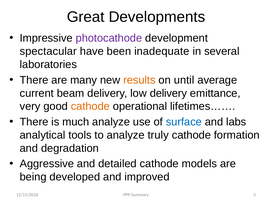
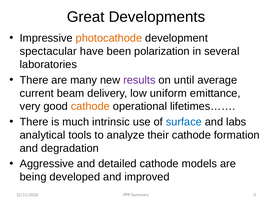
photocathode colour: purple -> orange (109, 38)
inadequate: inadequate -> polarization (162, 51)
results colour: orange -> purple (139, 80)
low delivery: delivery -> uniform (168, 93)
much analyze: analyze -> intrinsic (111, 122)
truly: truly -> their (158, 135)
